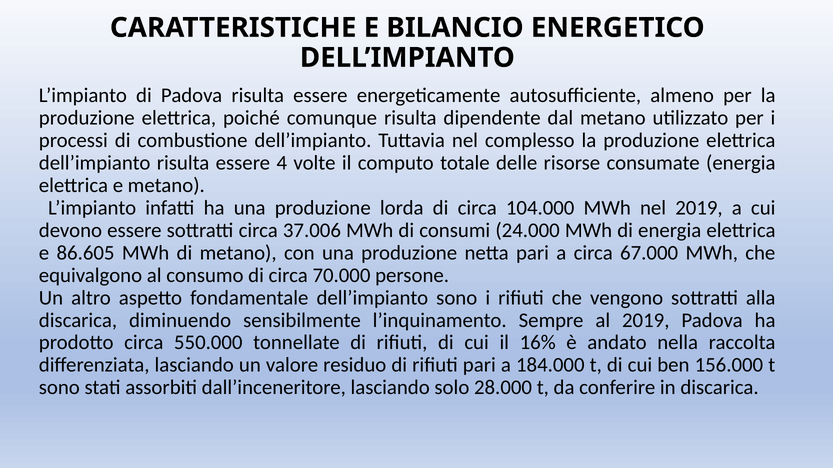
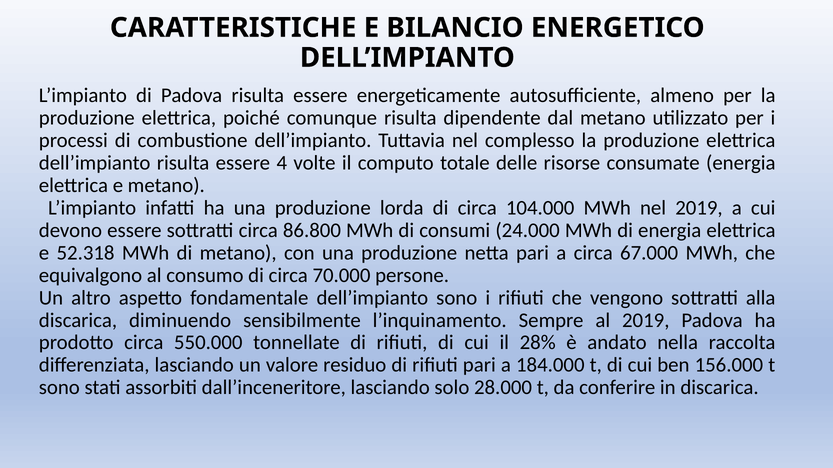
37.006: 37.006 -> 86.800 (312, 231)
86.605: 86.605 -> 52.318 (86, 253)
16%: 16% -> 28% (538, 343)
